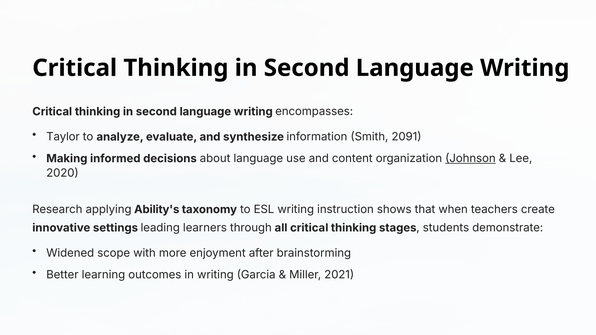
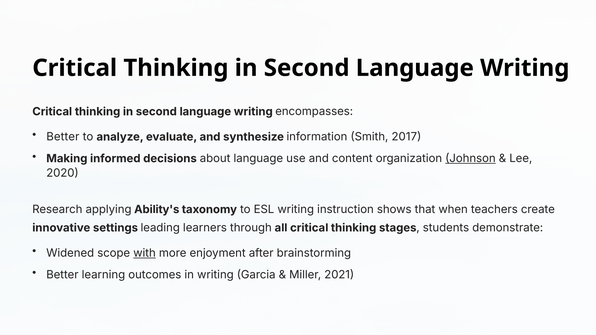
Taylor: Taylor -> Better (63, 137)
2091: 2091 -> 2017 (406, 137)
with underline: none -> present (145, 253)
